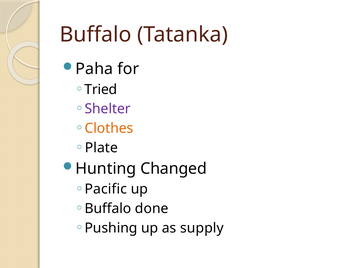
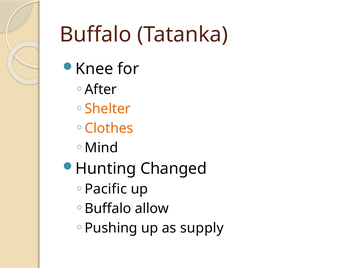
Paha: Paha -> Knee (94, 69)
Tried: Tried -> After (101, 89)
Shelter colour: purple -> orange (108, 109)
Plate: Plate -> Mind (101, 148)
done: done -> allow (152, 208)
